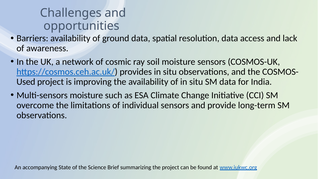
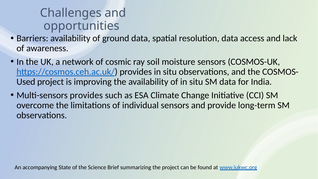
Multi-sensors moisture: moisture -> provides (86, 95)
